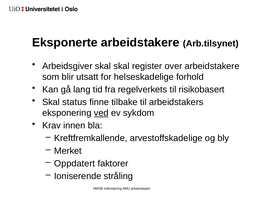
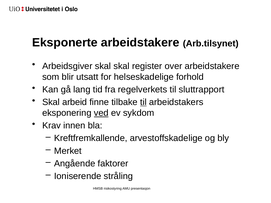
risikobasert: risikobasert -> sluttrapport (202, 90)
status: status -> arbeid (75, 102)
til underline: none -> present (143, 102)
Oppdatert: Oppdatert -> Angående (75, 164)
